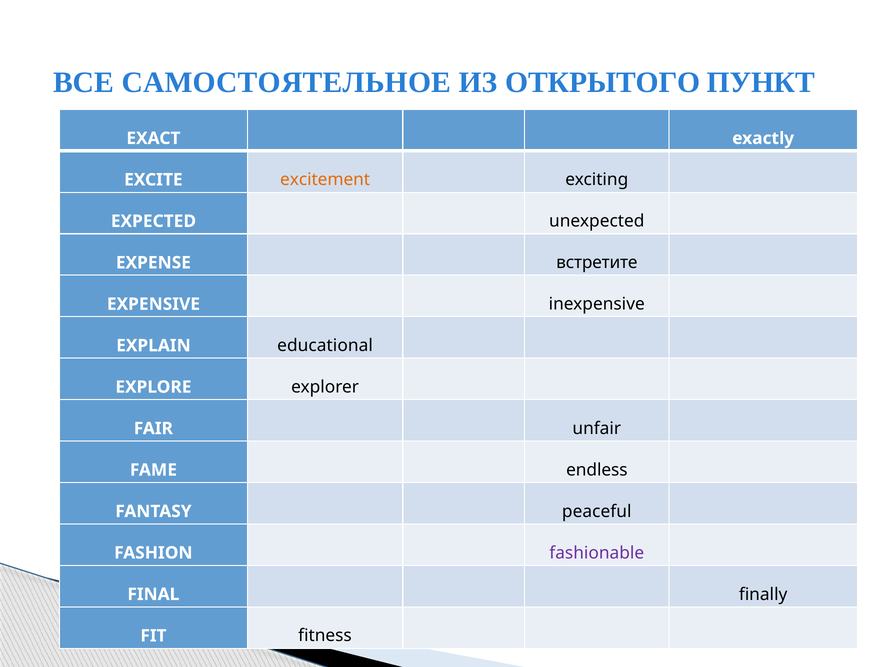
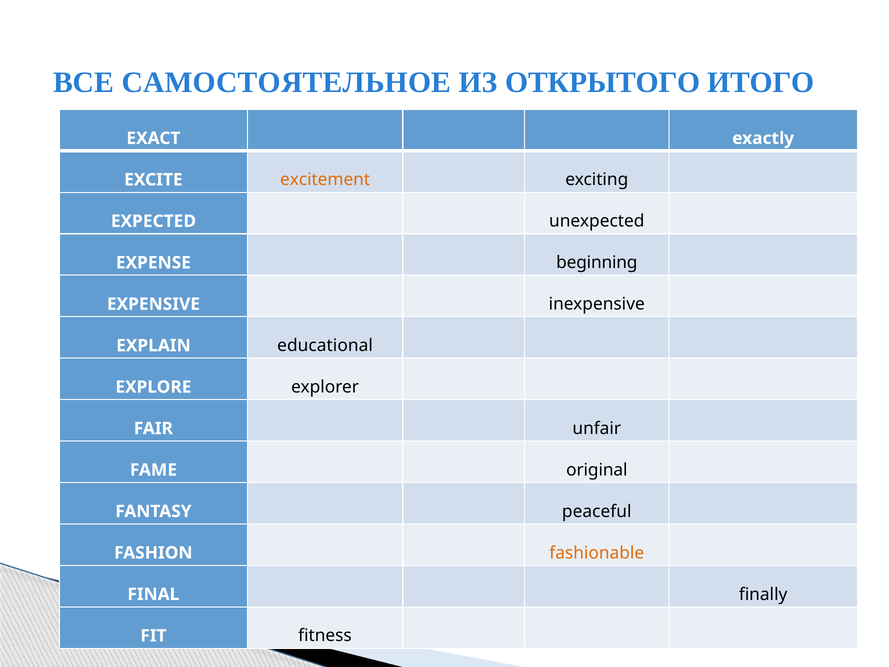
ПУНКТ: ПУНКТ -> ИТОГО (761, 82)
встретите: встретите -> beginning (597, 263)
endless: endless -> original (597, 470)
fashionable colour: purple -> orange (597, 553)
